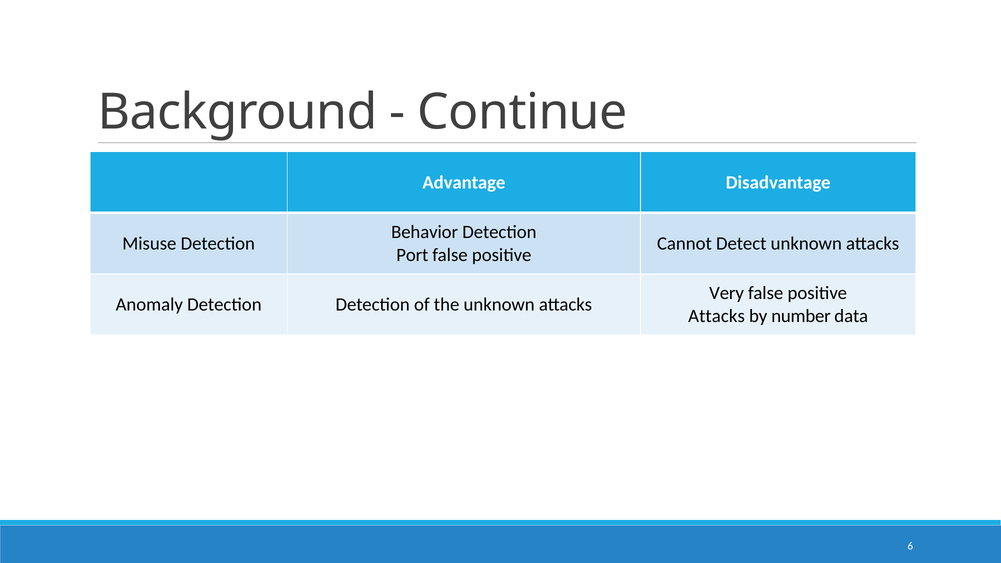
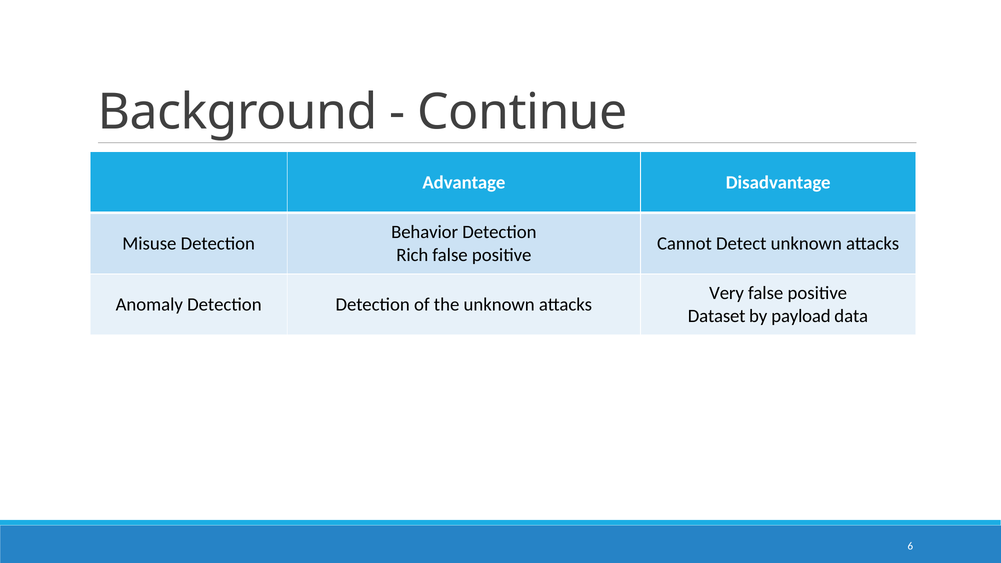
Port: Port -> Rich (412, 255)
Attacks: Attacks -> Dataset (717, 316)
number: number -> payload (801, 316)
